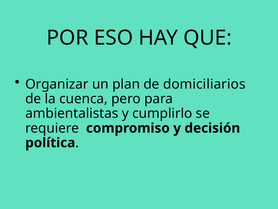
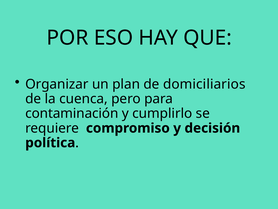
ambientalistas: ambientalistas -> contaminación (72, 113)
